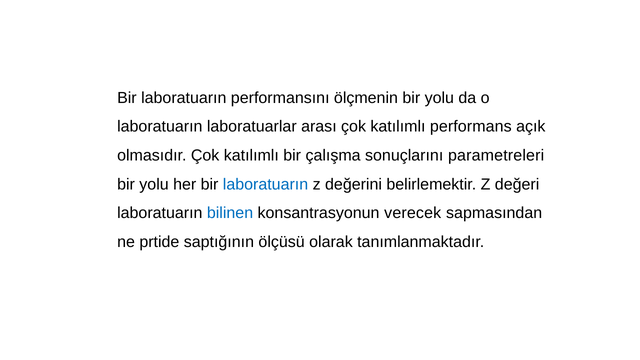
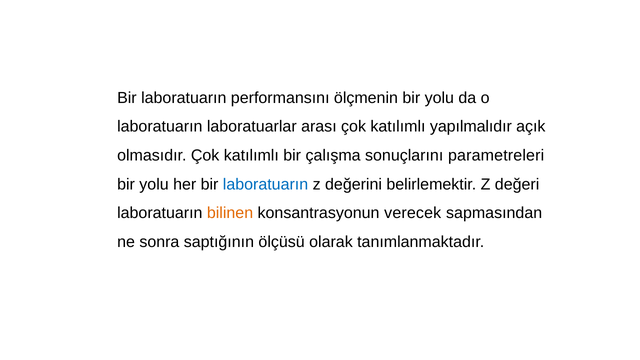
performans: performans -> yapılmalıdır (471, 127)
bilinen colour: blue -> orange (230, 213)
prtide: prtide -> sonra (159, 242)
